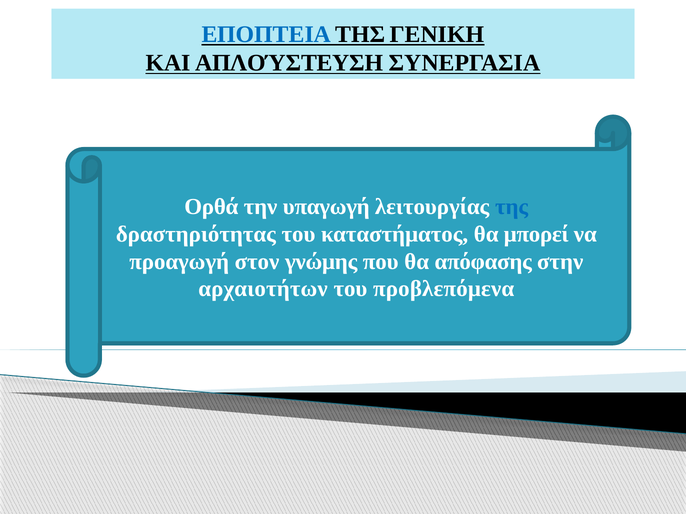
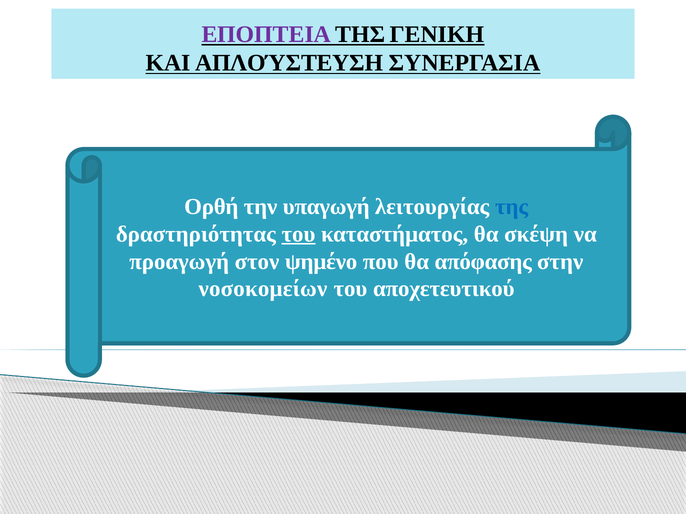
ΕΠΟΠΤΕΙΑ colour: blue -> purple (266, 34)
Ορθά: Ορθά -> Ορθή (211, 207)
του underline: none -> present (298, 234)
μπορεί: μπορεί -> σκέψη (536, 234)
γνώμης: γνώμης -> ψημένο (321, 262)
αρχαιοτήτων: αρχαιοτήτων -> νοσοκομείων (263, 289)
προβλεπόμενα: προβλεπόμενα -> αποχετευτικού (444, 289)
